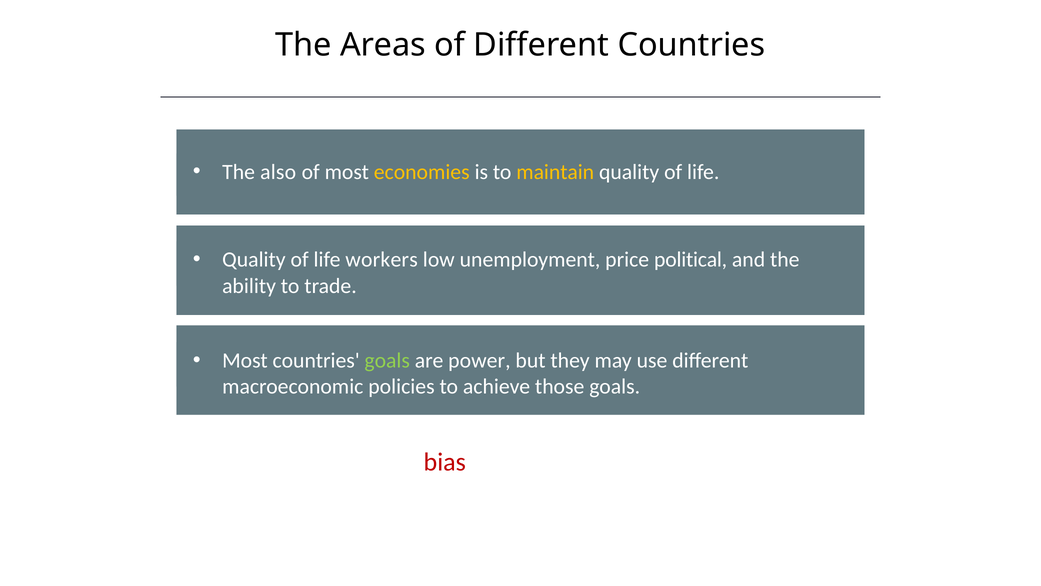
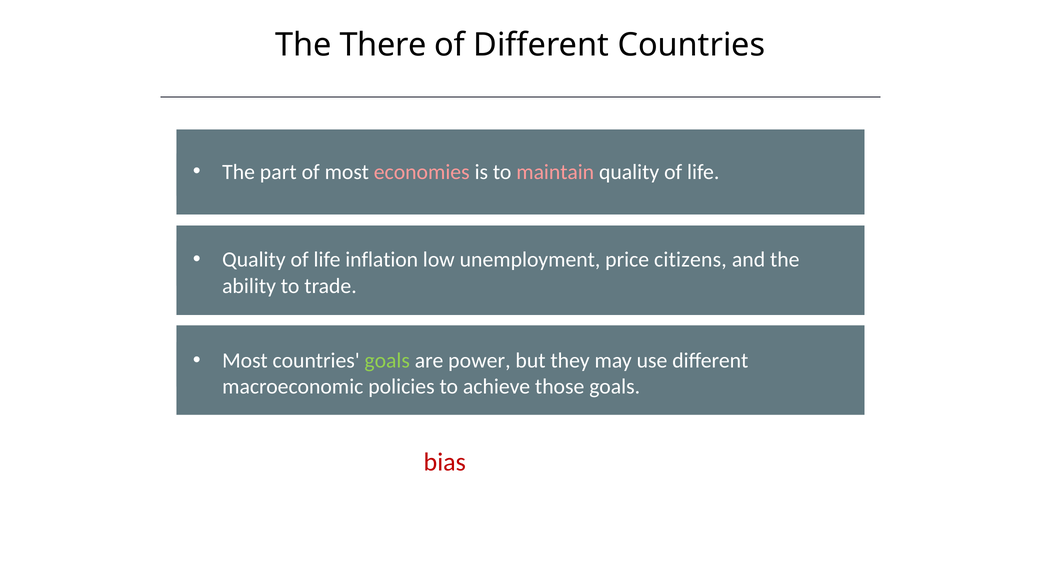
Areas: Areas -> There (383, 45)
also: also -> part (278, 172)
economies colour: yellow -> pink (422, 172)
maintain colour: yellow -> pink (555, 172)
life workers: workers -> inflation (382, 260)
political: political -> citizens (690, 260)
